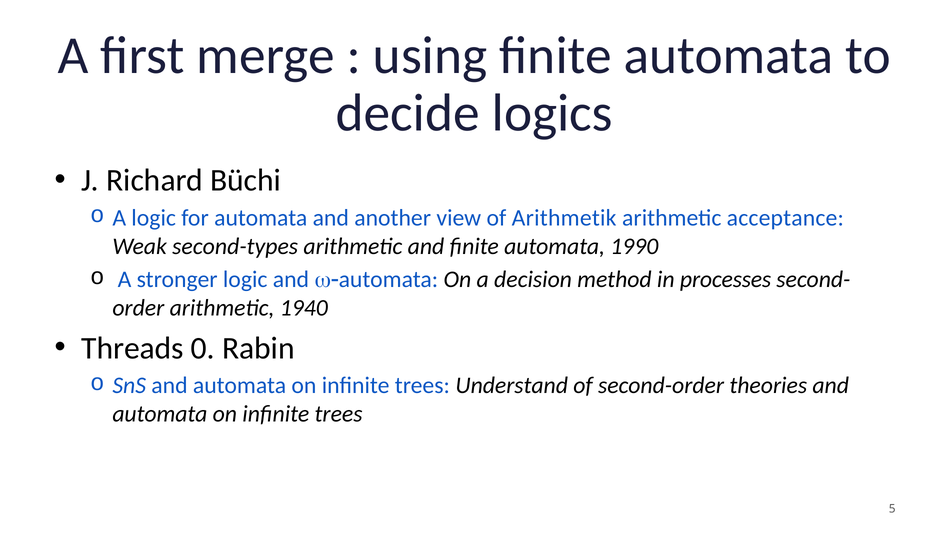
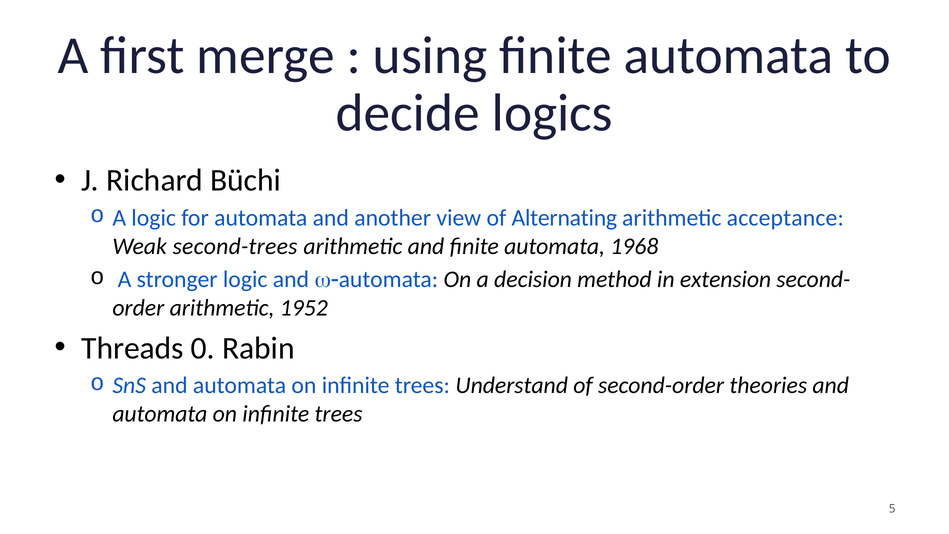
Arithmetik: Arithmetik -> Alternating (564, 218)
second-types: second-types -> second-trees (235, 246)
1990: 1990 -> 1968 (634, 246)
processes: processes -> extension (726, 279)
1940: 1940 -> 1952 (304, 308)
